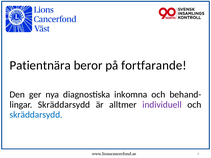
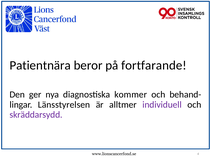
inkomna: inkomna -> kommer (131, 95)
Skräddarsydd: Skräddarsydd -> Länsstyrelsen (64, 105)
skräddarsydd colour: blue -> purple (36, 115)
